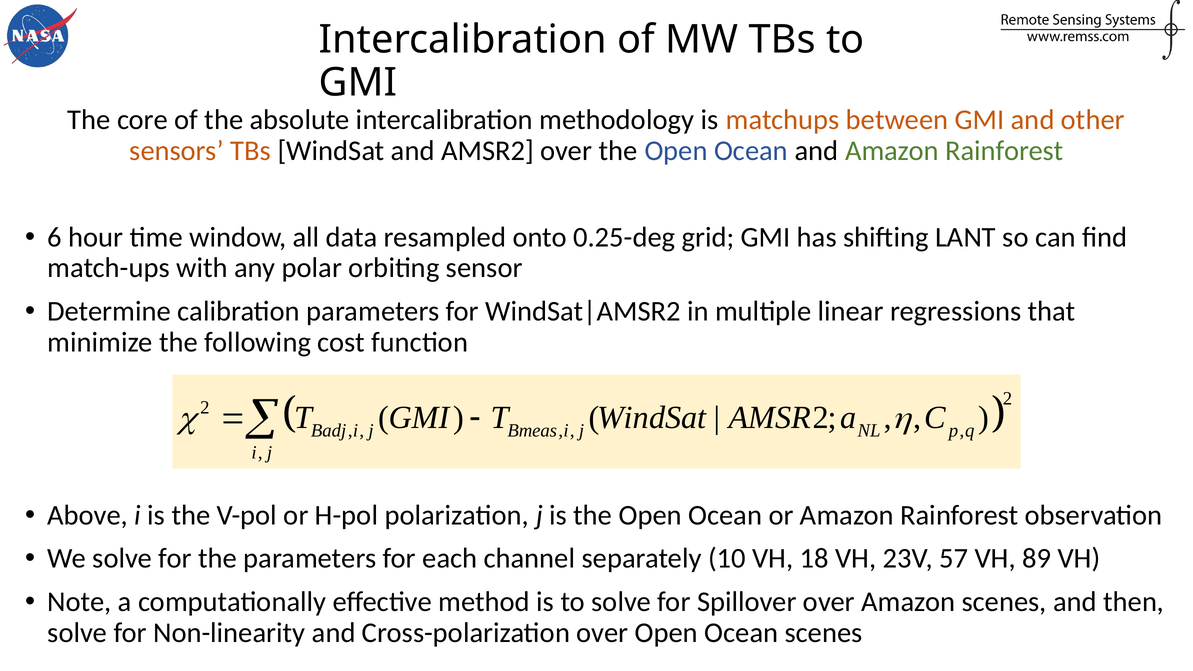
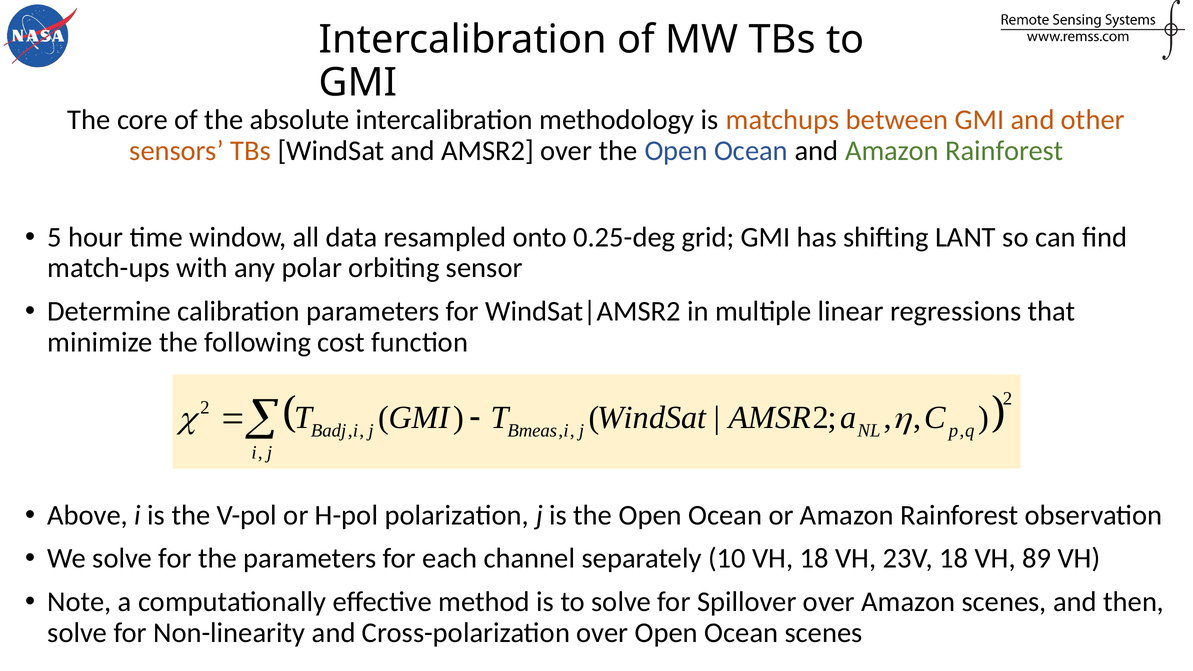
6: 6 -> 5 (55, 237)
23V 57: 57 -> 18 (954, 559)
